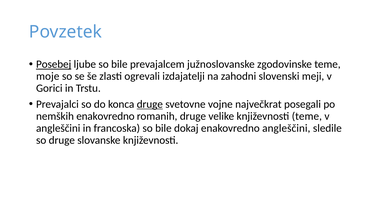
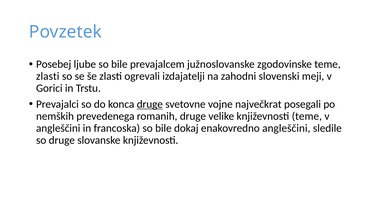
Posebej underline: present -> none (54, 64)
moje: moje -> zlasti (48, 76)
nemških enakovredno: enakovredno -> prevedenega (105, 116)
